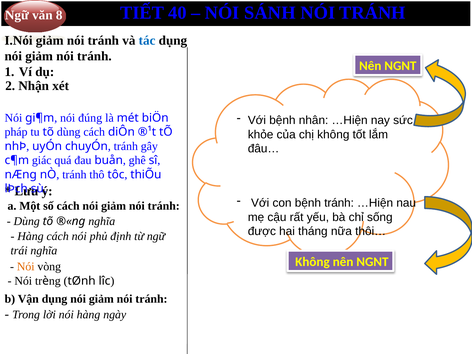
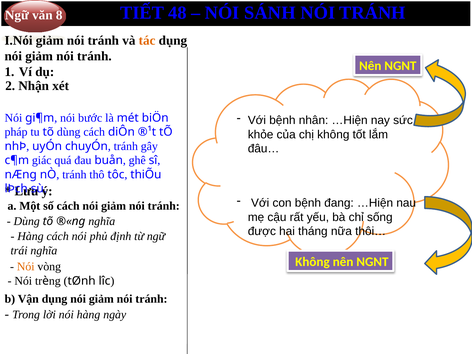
40: 40 -> 48 (177, 13)
tác colour: blue -> orange (147, 40)
đúng: đúng -> bước (90, 118)
bệnh tránh: tránh -> đang (339, 203)
